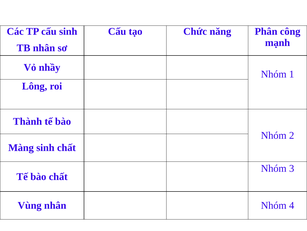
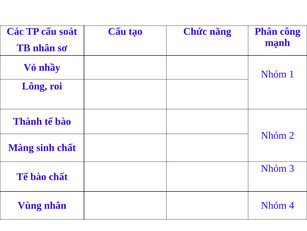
cấu sinh: sinh -> soát (68, 31)
